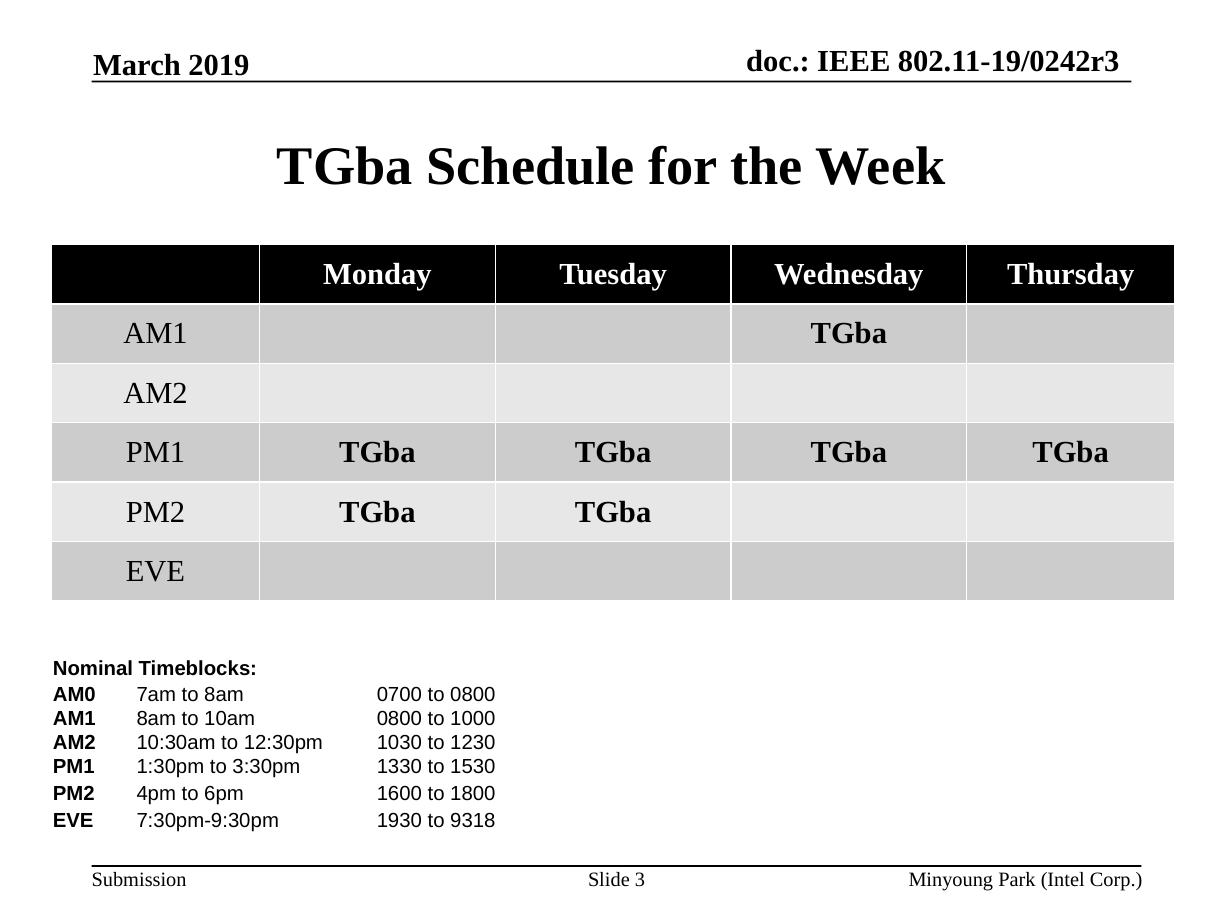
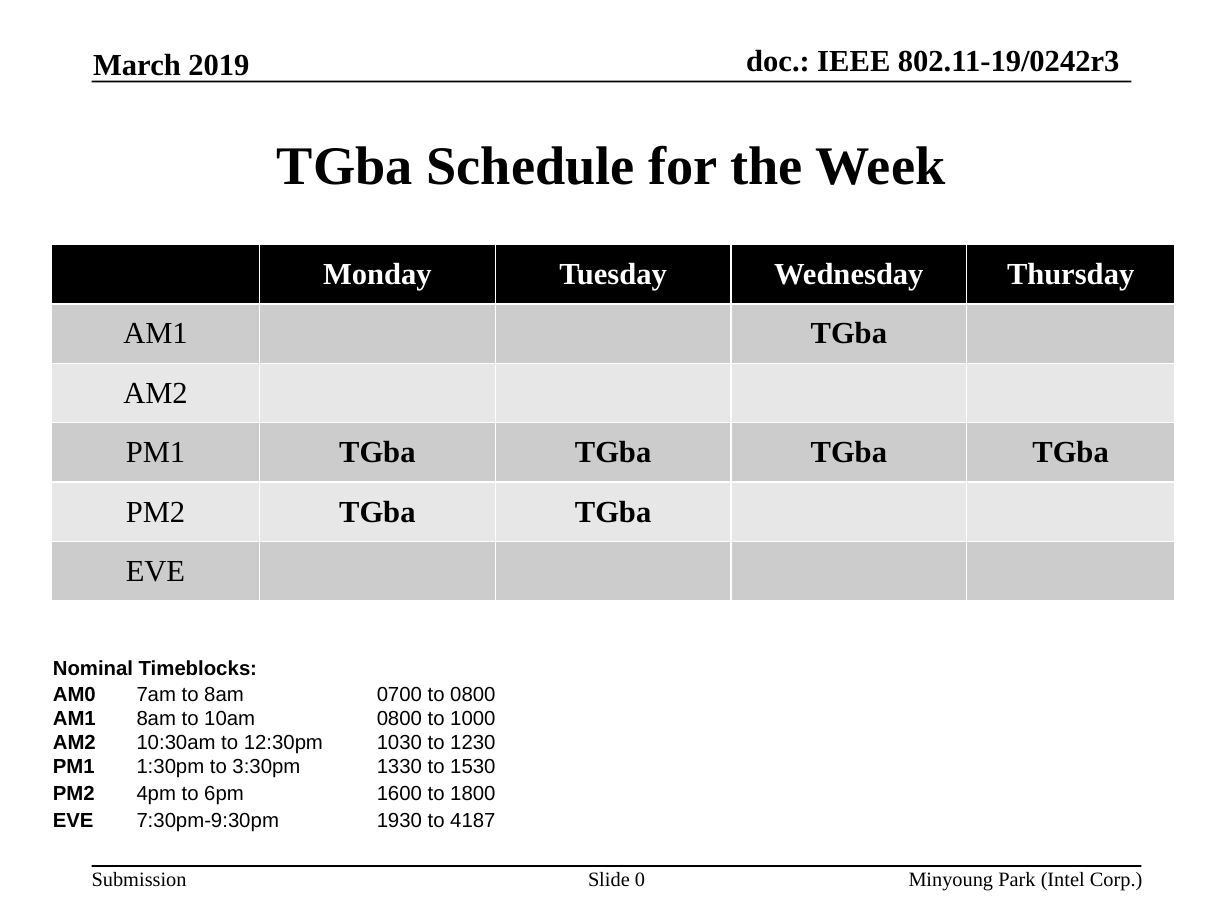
9318: 9318 -> 4187 (473, 821)
3: 3 -> 0 (640, 880)
